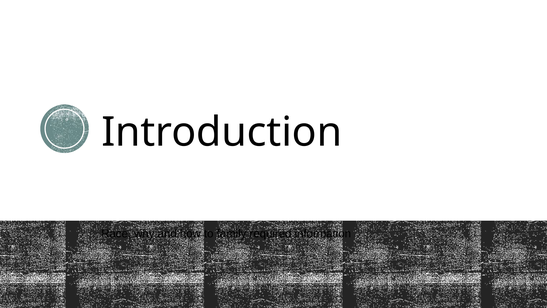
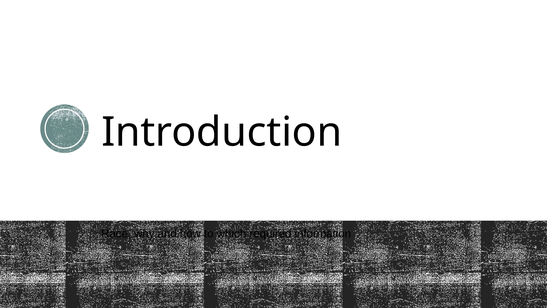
family: family -> which (231, 233)
